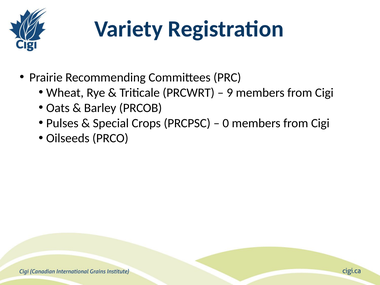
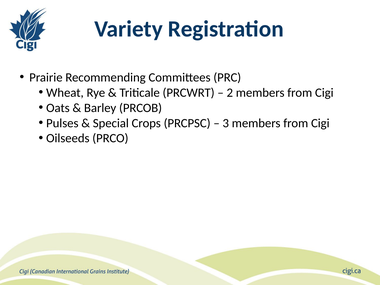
9: 9 -> 2 (230, 93)
0: 0 -> 3 (226, 123)
